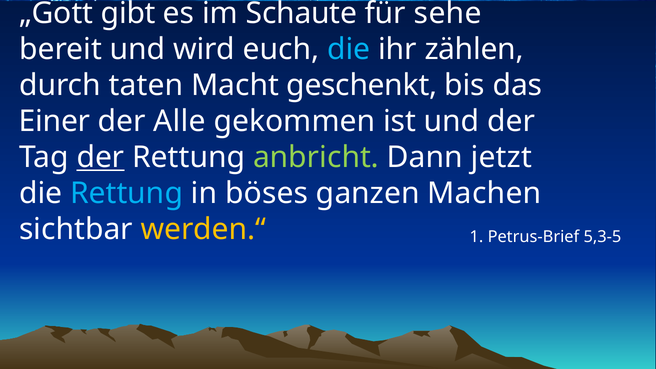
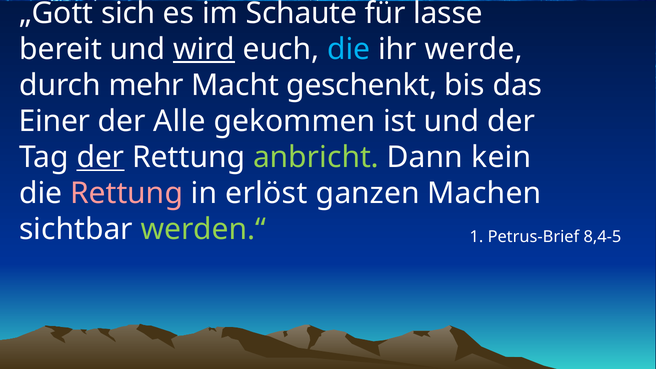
gibt: gibt -> sich (128, 13)
sehe: sehe -> lasse (448, 13)
wird underline: none -> present (204, 49)
zählen: zählen -> werde (474, 49)
taten: taten -> mehr (146, 85)
jetzt: jetzt -> kein (501, 157)
Rettung colour: light blue -> pink (127, 193)
böses: böses -> erlöst (266, 193)
werden.“ colour: yellow -> light green (203, 229)
5,3-5: 5,3-5 -> 8,4-5 (602, 237)
